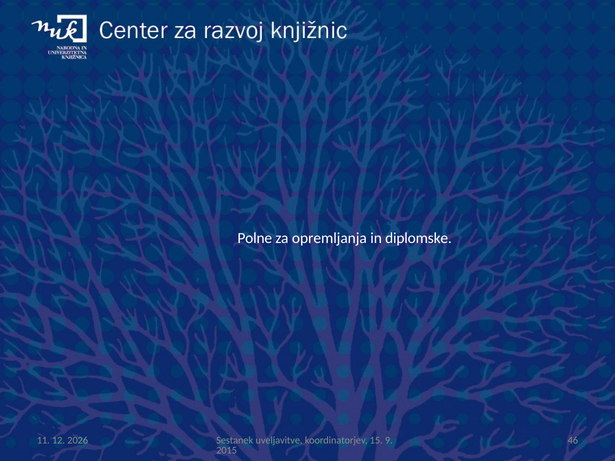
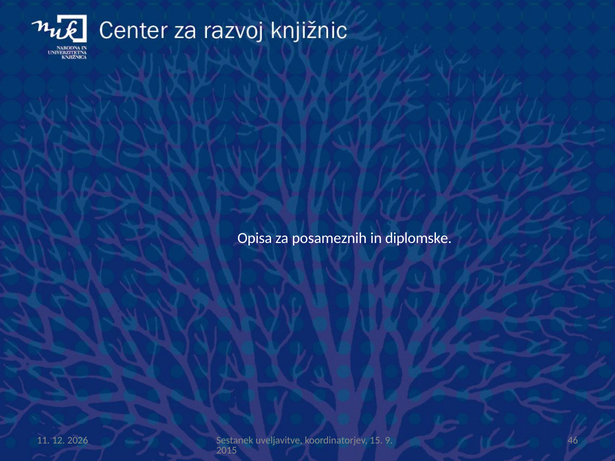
Polne: Polne -> Opisa (255, 238)
opremljanja: opremljanja -> posameznih (329, 238)
